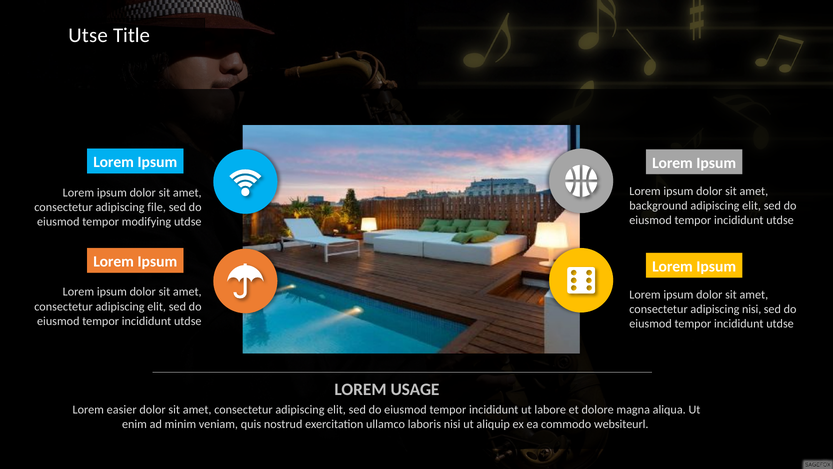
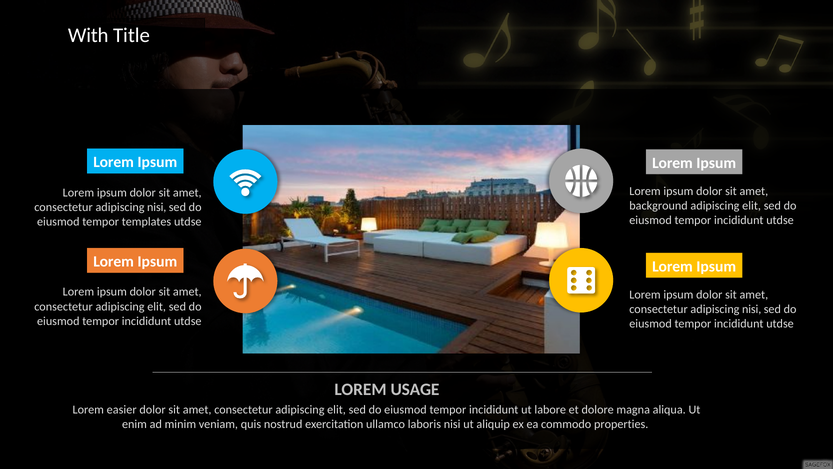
Utse: Utse -> With (88, 35)
file: file -> nisi (157, 207)
modifying: modifying -> templates (147, 221)
websiteurl: websiteurl -> properties (621, 424)
